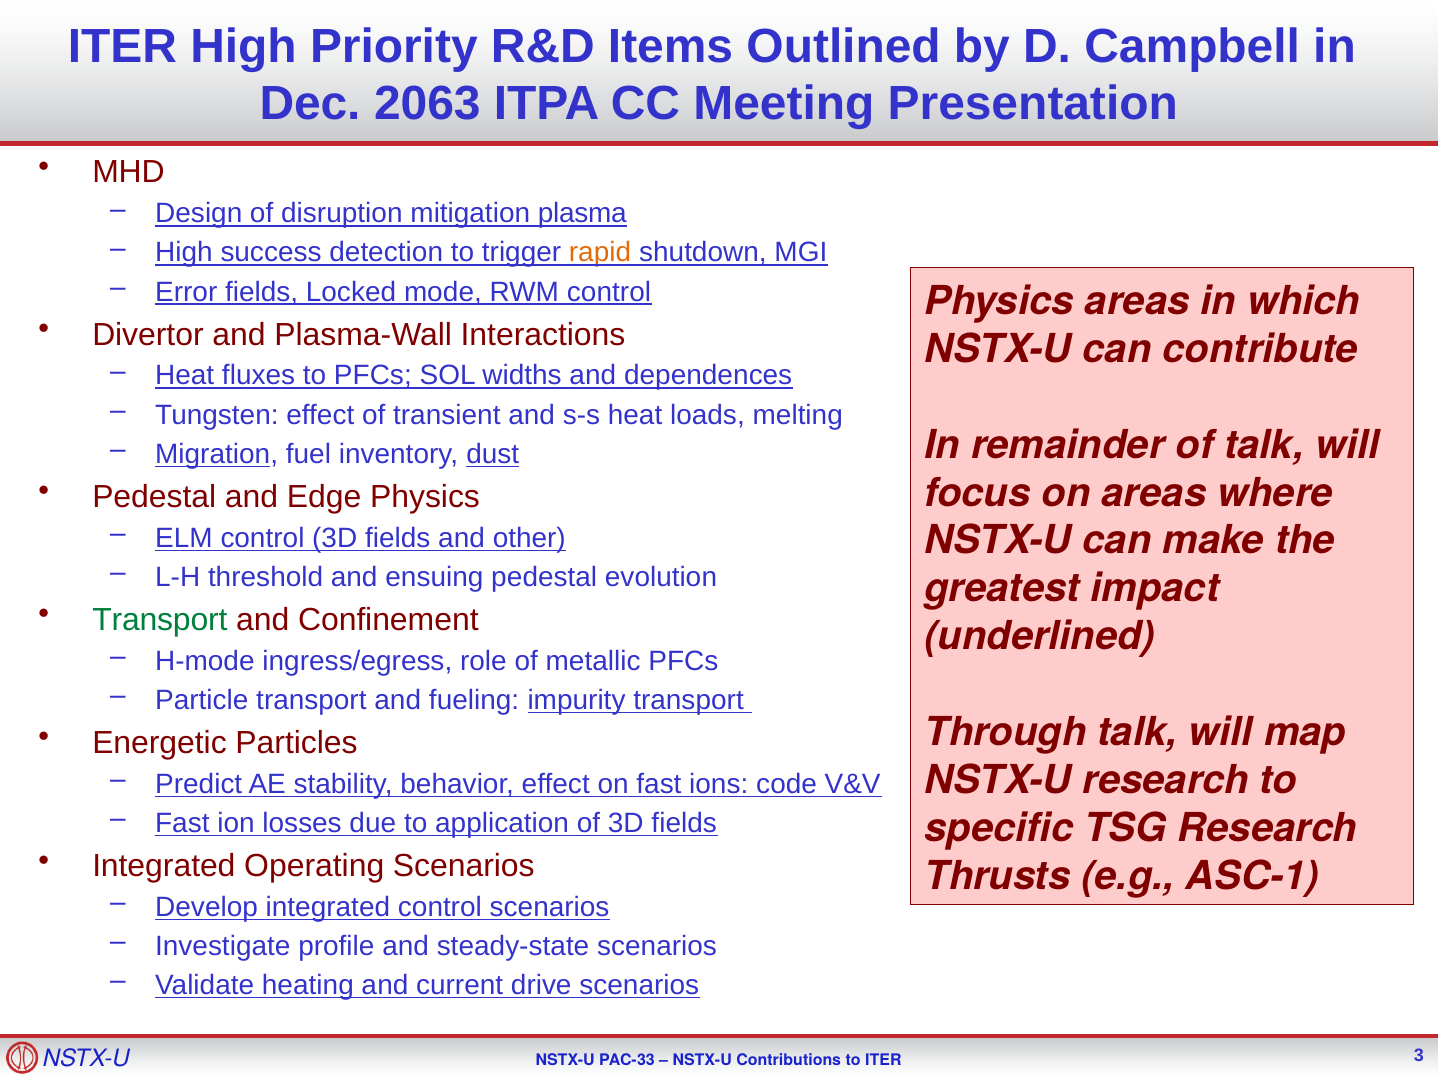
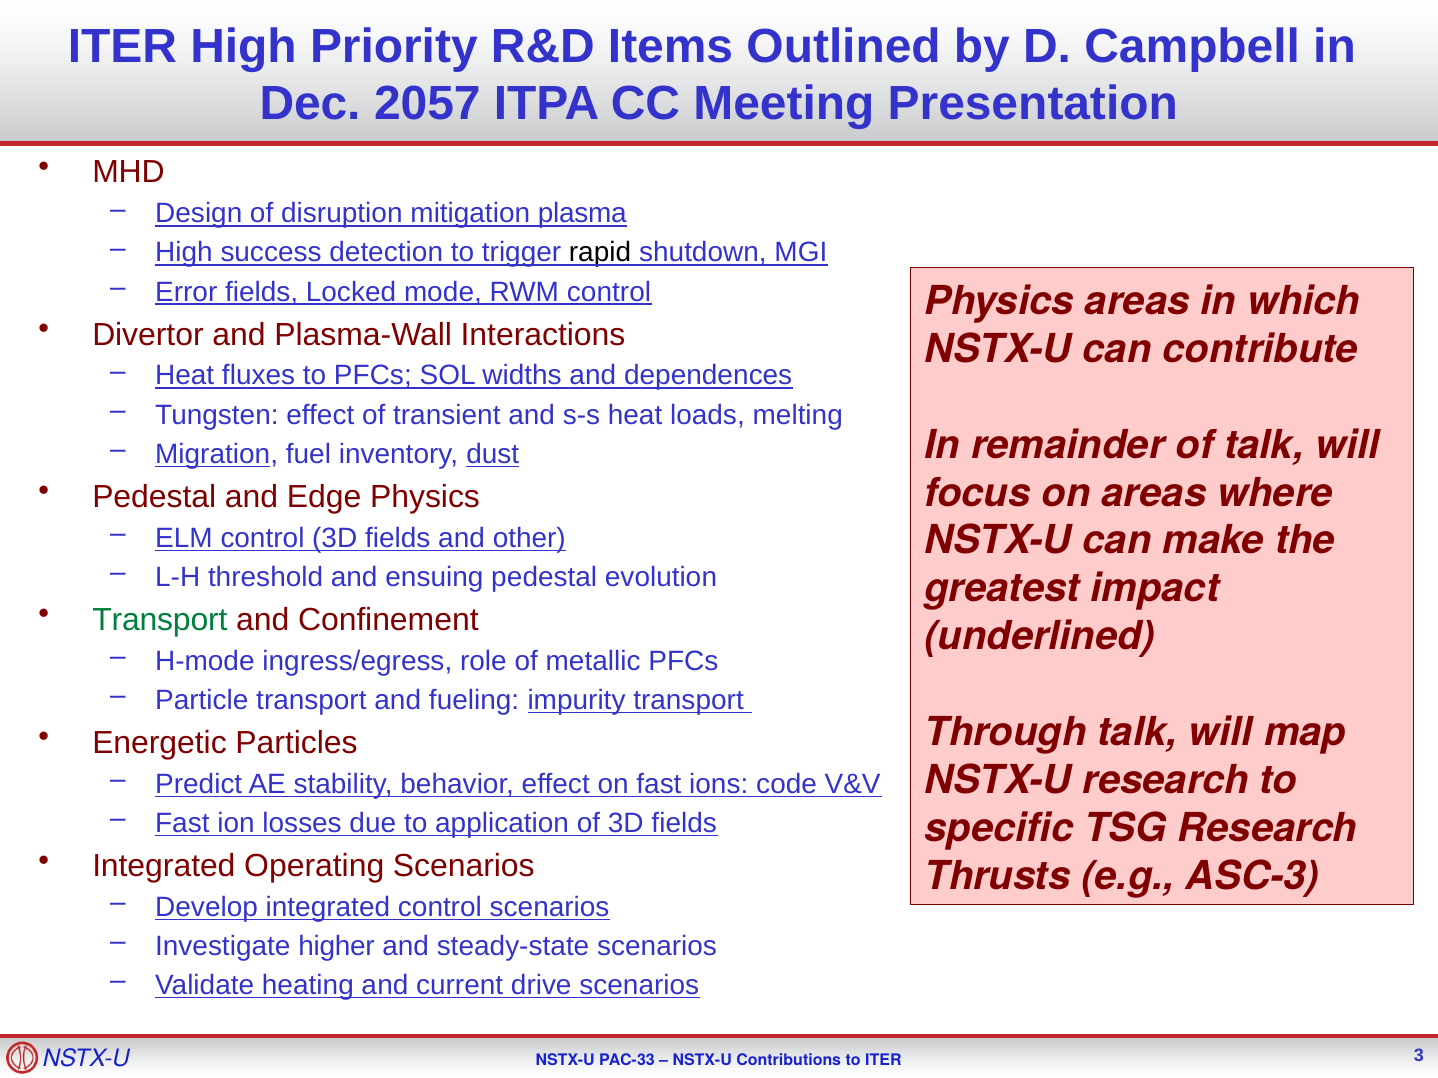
2063: 2063 -> 2057 (427, 104)
rapid colour: orange -> black (600, 253)
ASC-1: ASC-1 -> ASC-3 (1253, 877)
profile: profile -> higher (336, 947)
